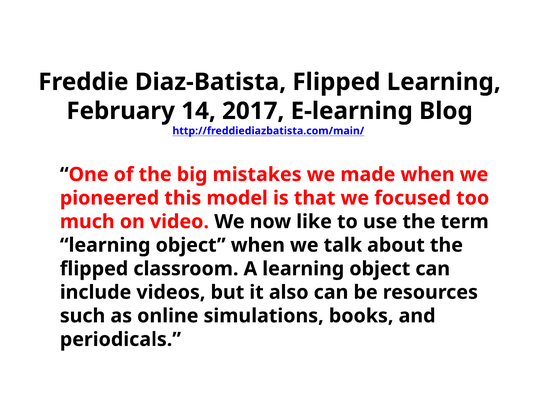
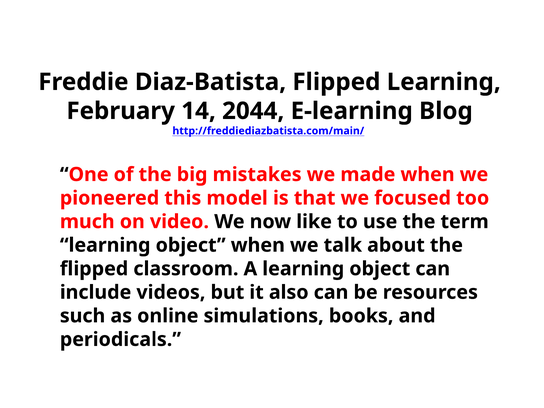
2017: 2017 -> 2044 (253, 111)
